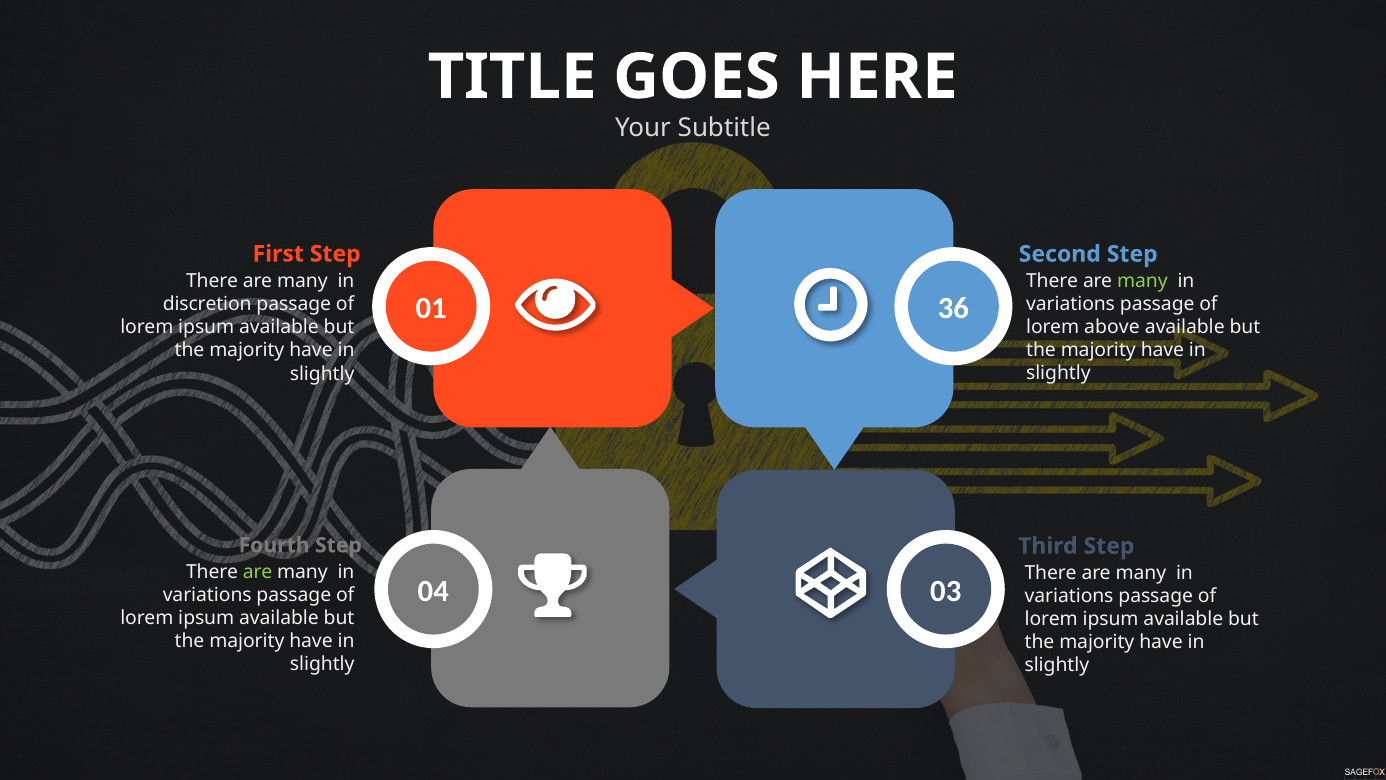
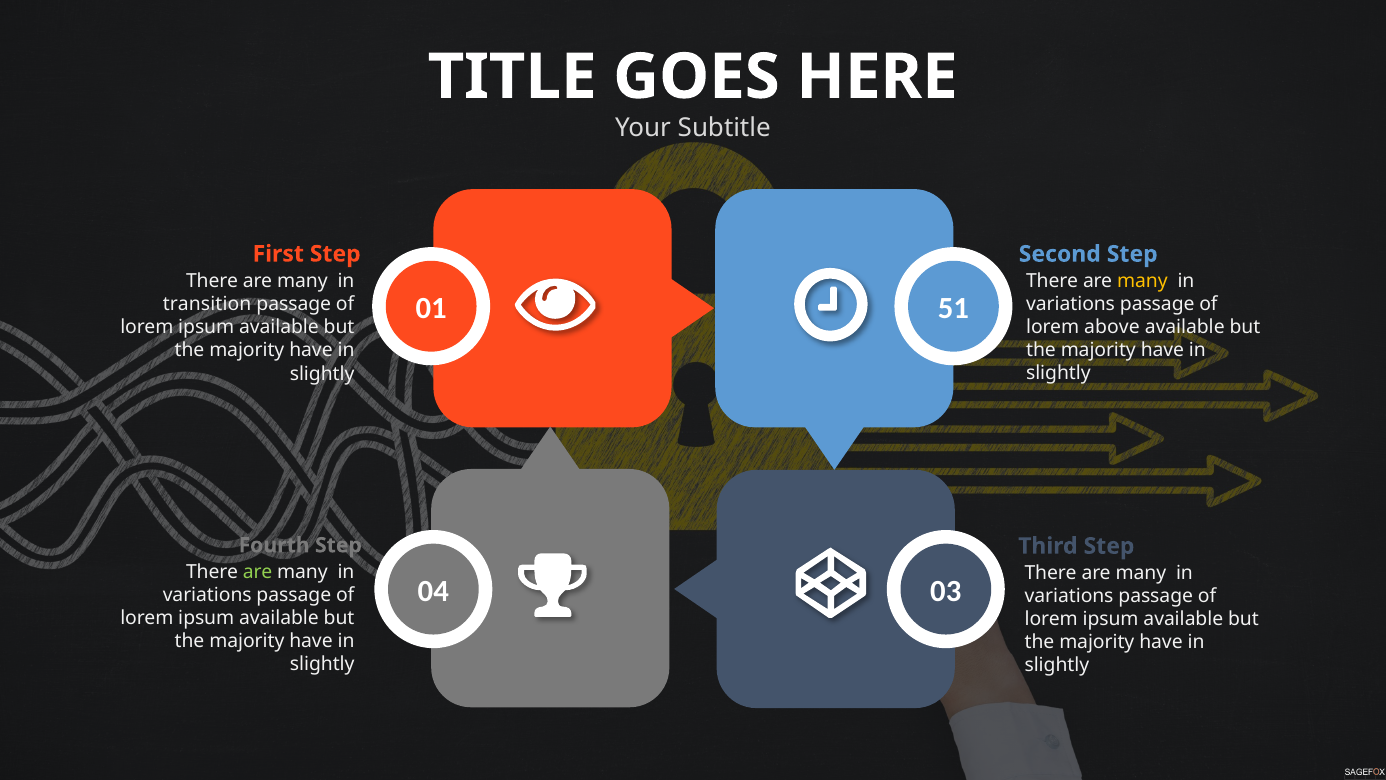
many colour: light green -> yellow (1142, 281)
36: 36 -> 51 (953, 308)
discretion: discretion -> transition (207, 304)
